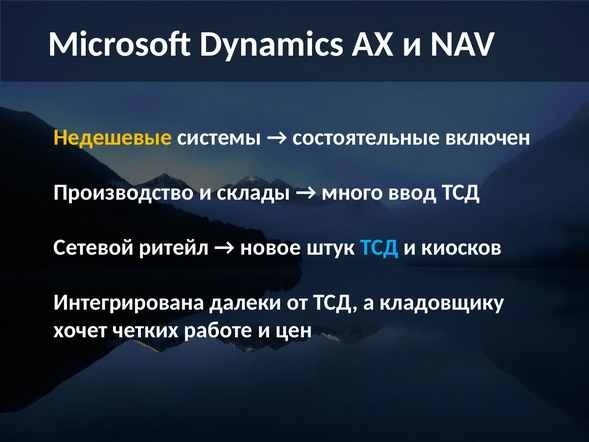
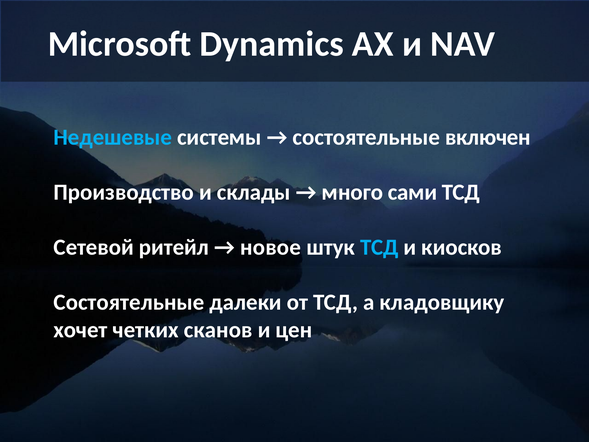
Недешевые colour: yellow -> light blue (113, 137)
ввод: ввод -> сами (412, 192)
Интегрирована: Интегрирована -> Состоятельные (129, 302)
работе: работе -> сканов (218, 330)
